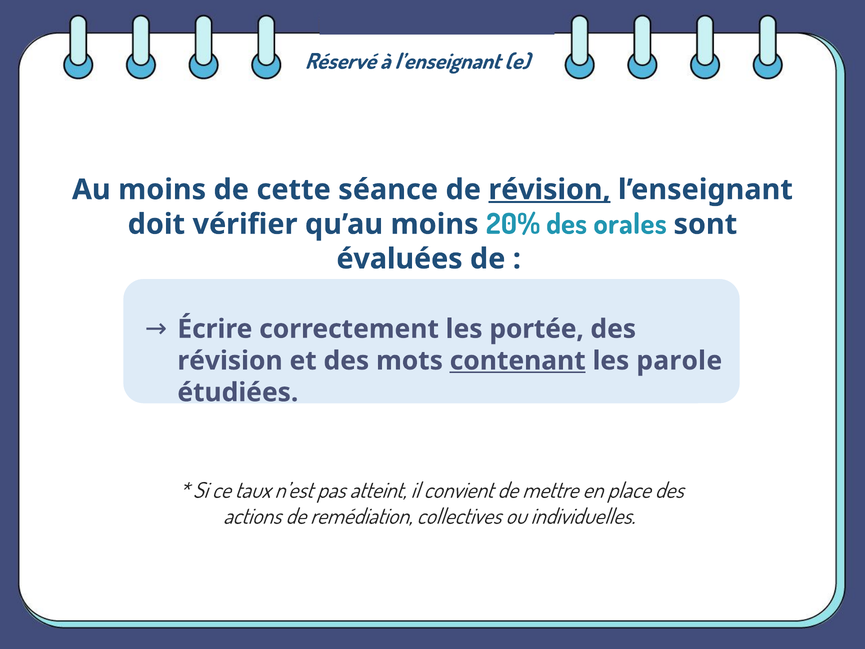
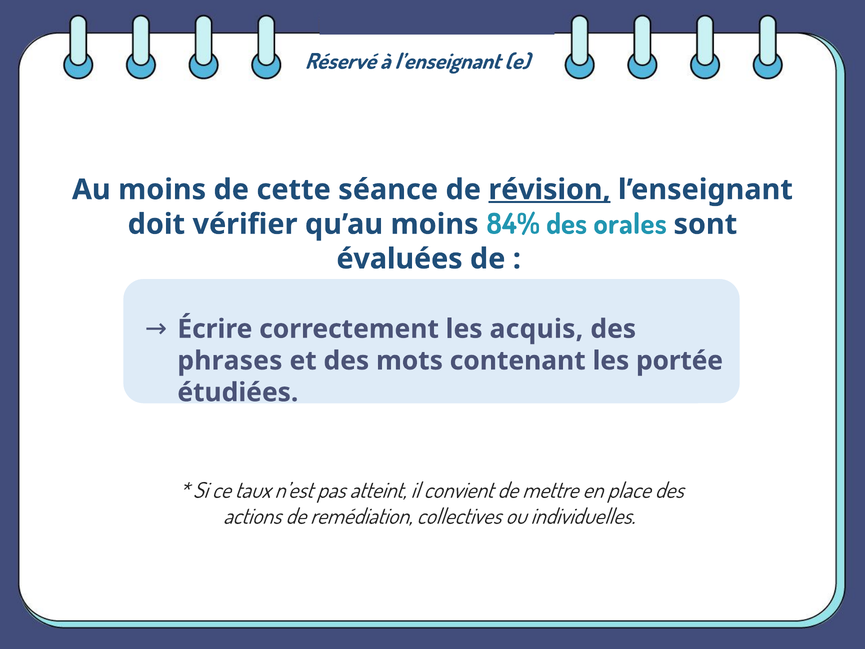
20%: 20% -> 84% (513, 224)
portée: portée -> acquis (536, 329)
révision: révision -> phrases (230, 361)
contenant underline: present -> none (518, 361)
parole: parole -> portée (680, 361)
